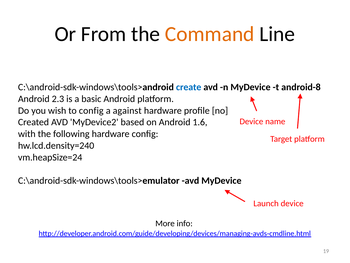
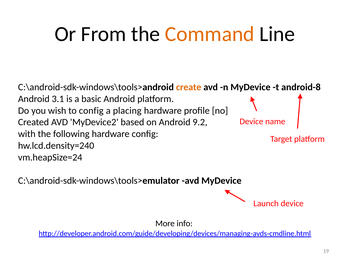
create colour: blue -> orange (189, 87)
2.3: 2.3 -> 3.1 (58, 99)
against: against -> placing (127, 110)
1.6: 1.6 -> 9.2 (200, 122)
